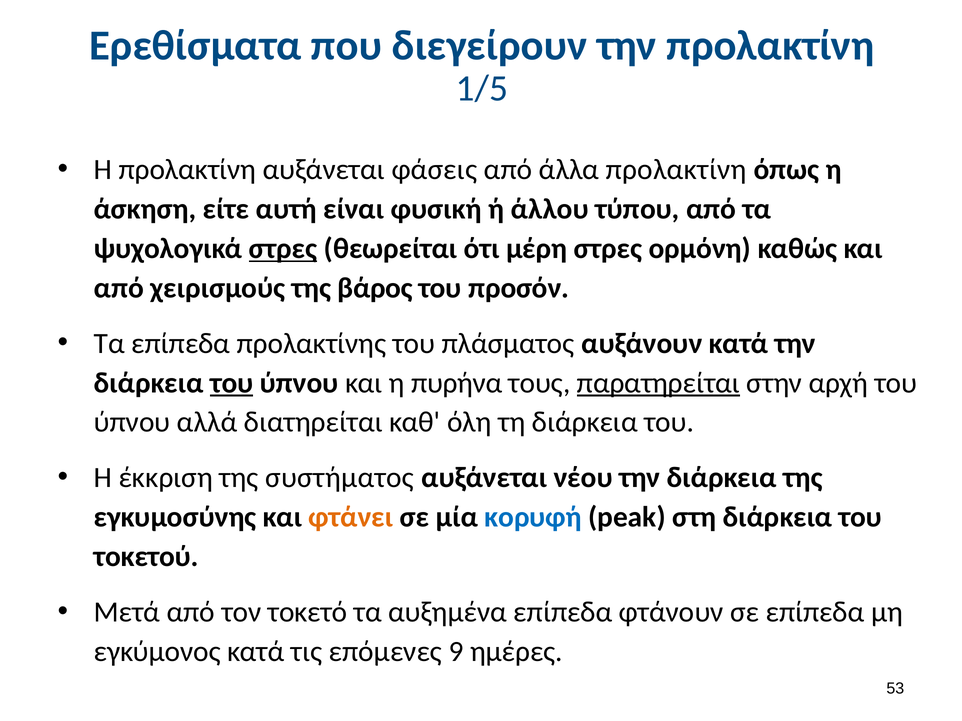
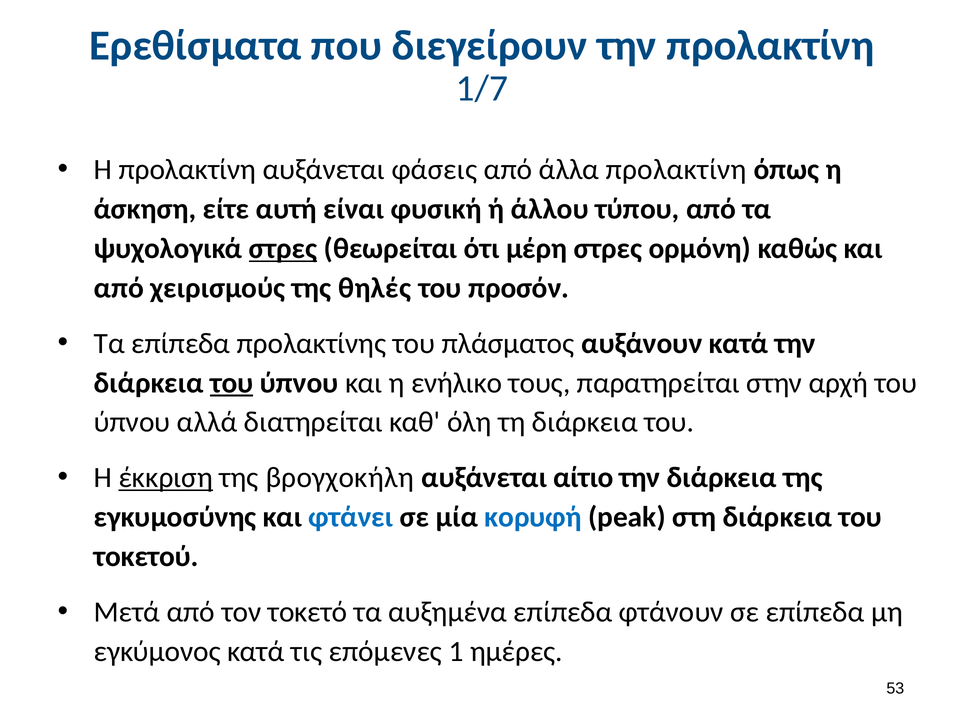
1/5: 1/5 -> 1/7 (482, 88)
βάρος: βάρος -> θηλές (375, 288)
πυρήνα: πυρήνα -> ενήλικο (457, 383)
παρατηρείται underline: present -> none (658, 383)
έκκριση underline: none -> present (166, 478)
συστήματος: συστήματος -> βρογχοκήλη (340, 478)
νέου: νέου -> αίτιο (583, 478)
φτάνει colour: orange -> blue (351, 518)
9: 9 -> 1 (456, 652)
